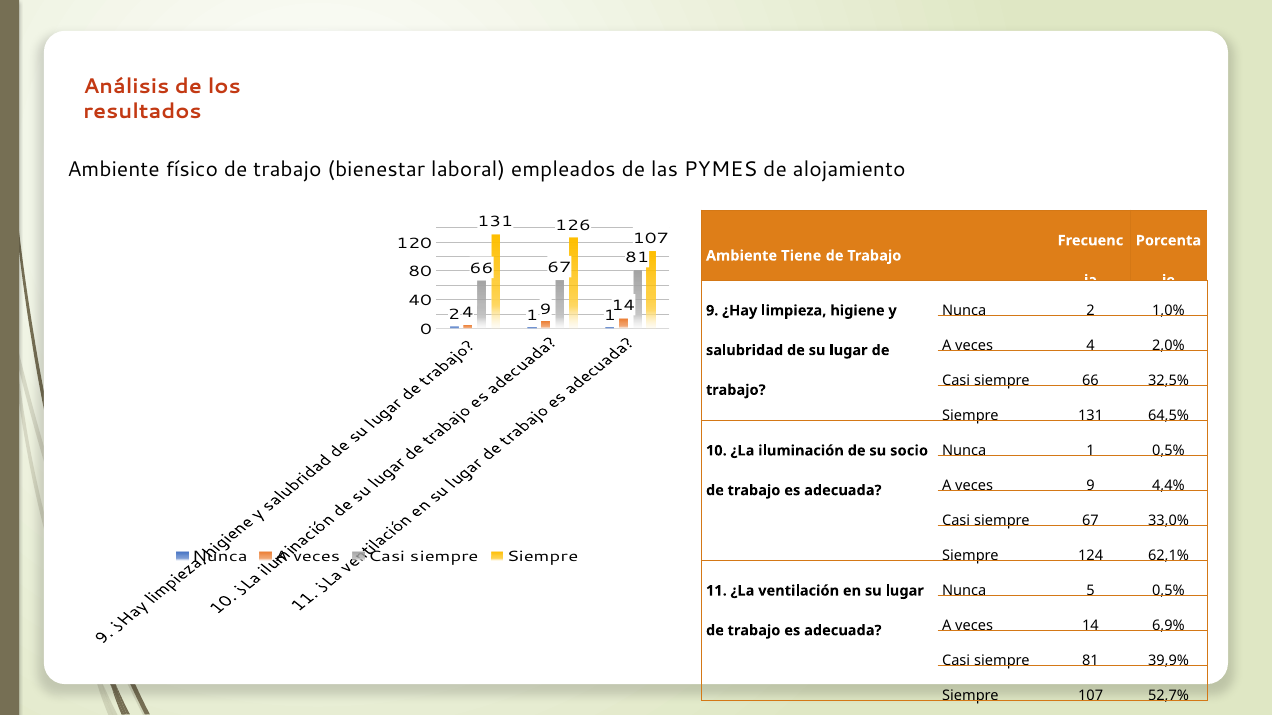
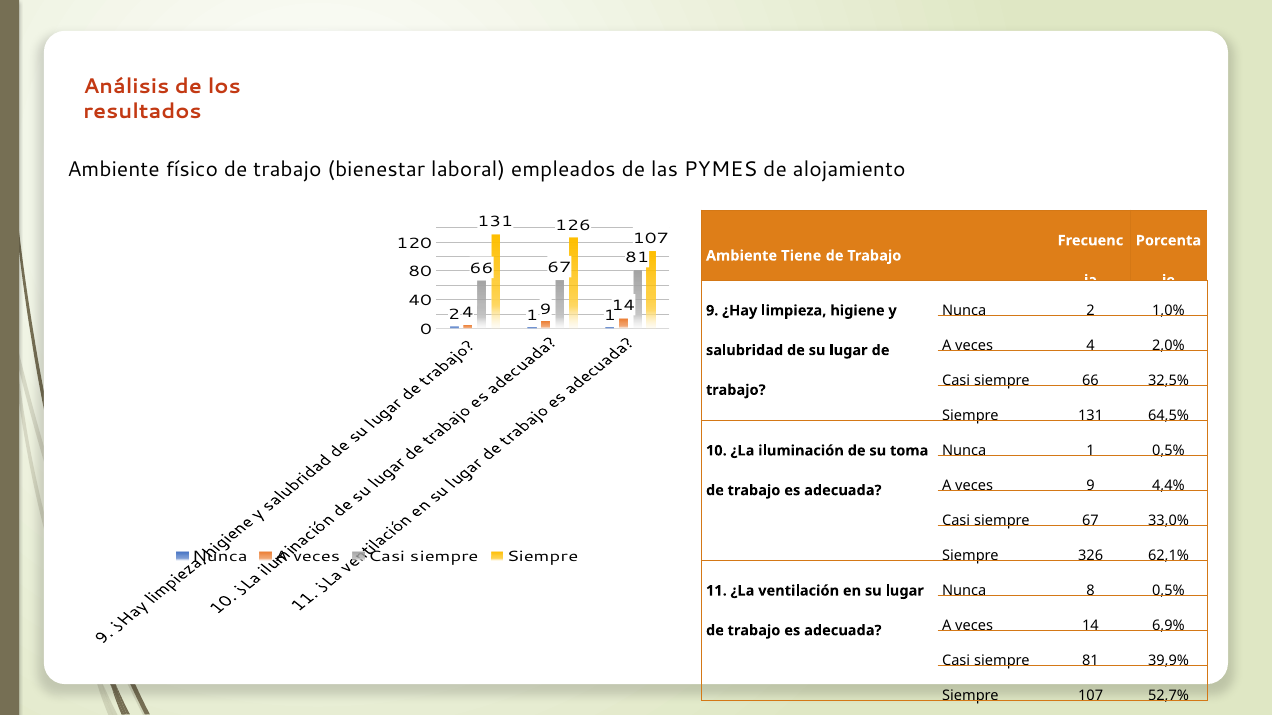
socio: socio -> toma (909, 451)
124: 124 -> 326 (1091, 556)
5: 5 -> 8 (1091, 591)
